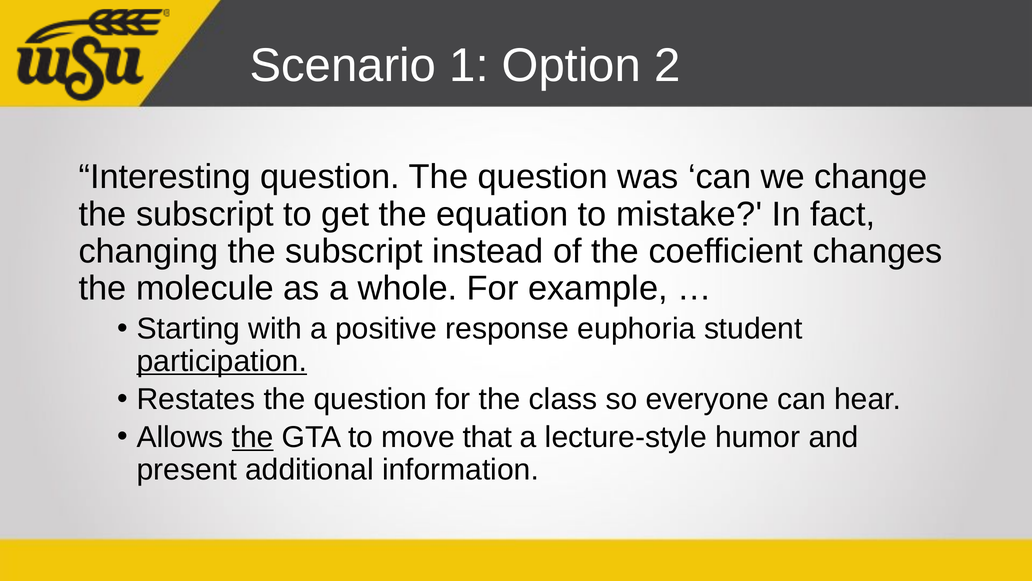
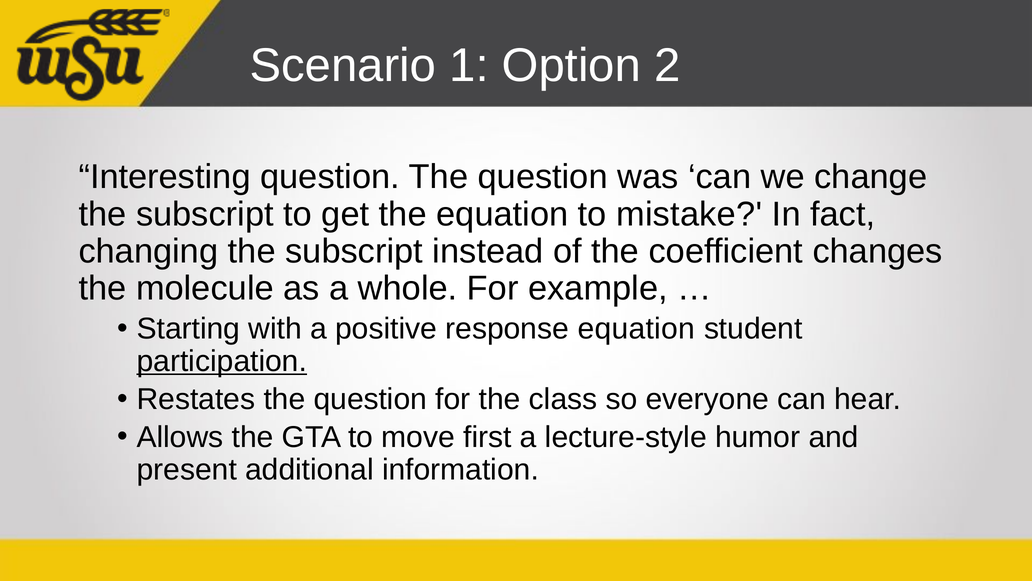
response euphoria: euphoria -> equation (636, 329)
the underline: present -> none (253, 437)
that: that -> first (487, 437)
